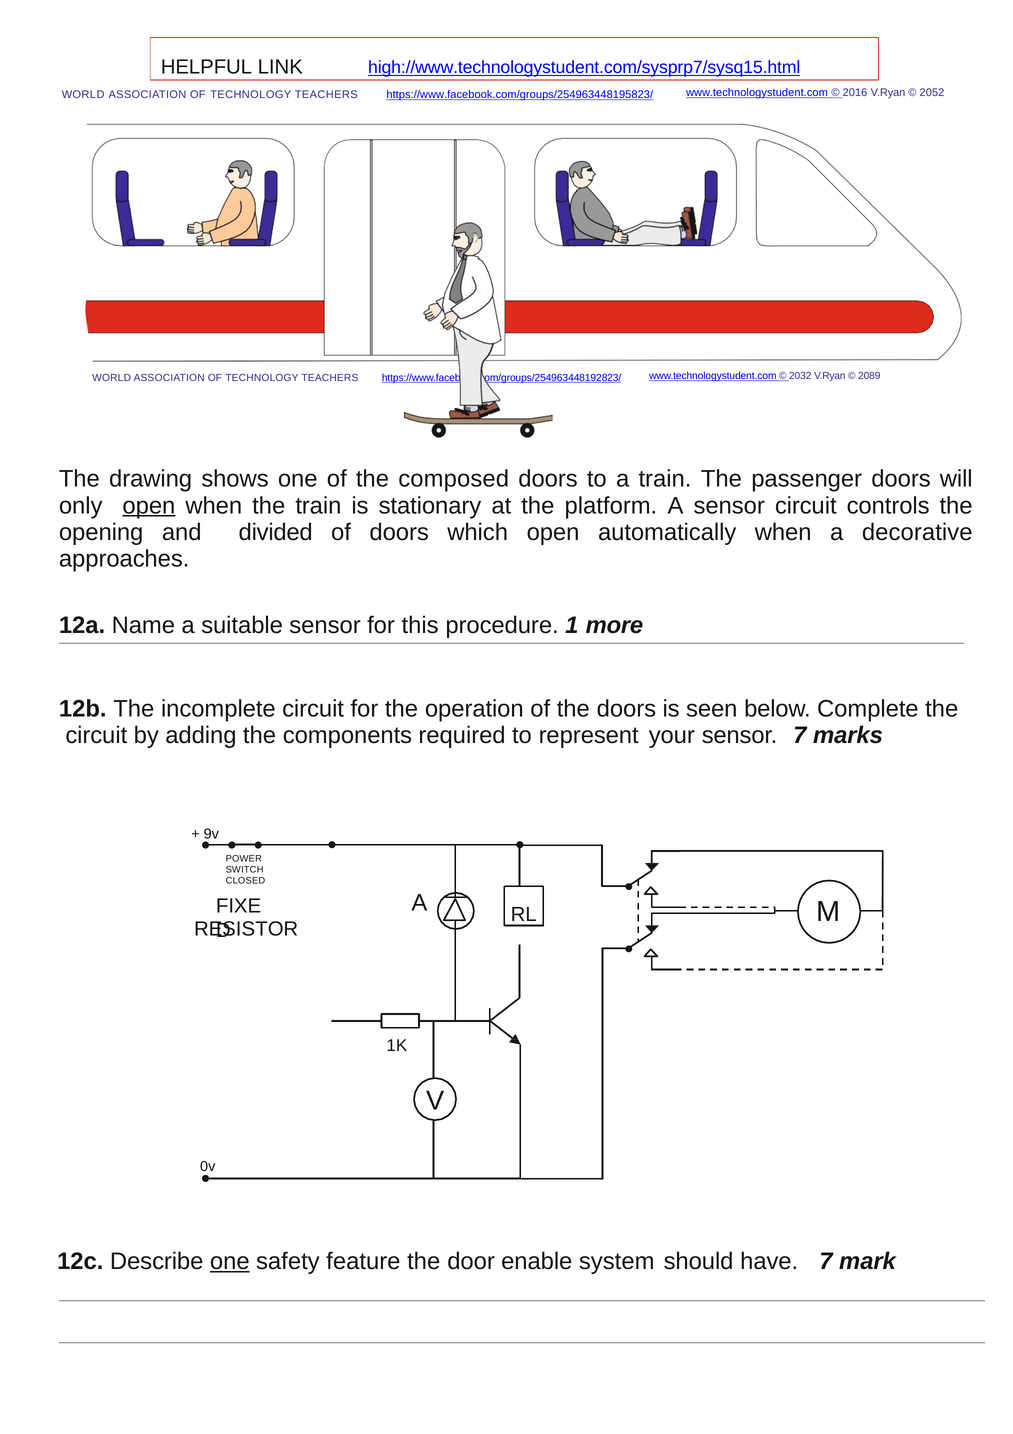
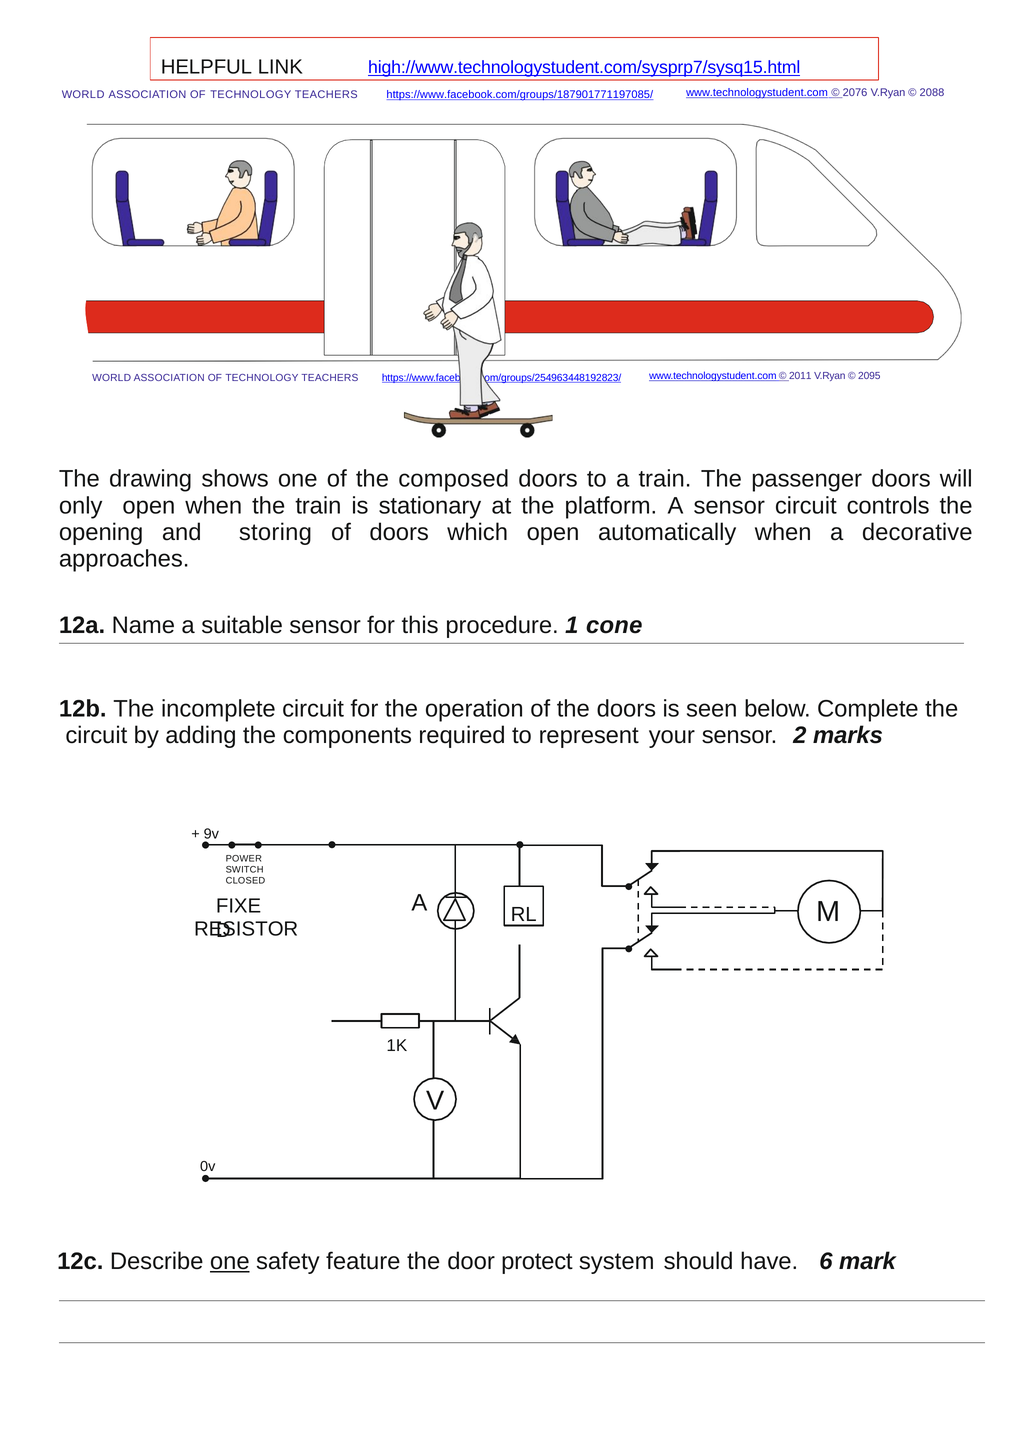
https://www.facebook.com/groups/254963448195823/: https://www.facebook.com/groups/254963448195823/ -> https://www.facebook.com/groups/187901771197085/ (520, 95)
2016: 2016 -> 2076 (855, 93)
2052: 2052 -> 2088 (932, 93)
2032: 2032 -> 2011 (800, 376)
2089: 2089 -> 2095 (869, 376)
open underline: present -> none (149, 505)
divided: divided -> storing (275, 532)
more: more -> cone (614, 625)
sensor 7: 7 -> 2 (800, 735)
enable: enable -> protect (537, 1261)
have 7: 7 -> 6 (826, 1261)
